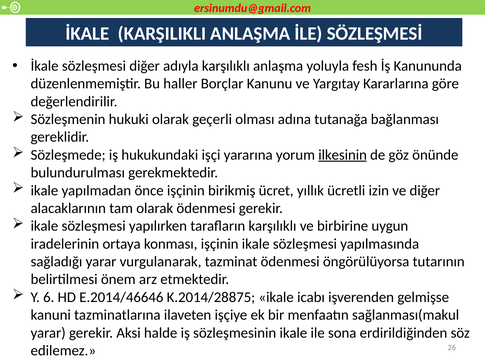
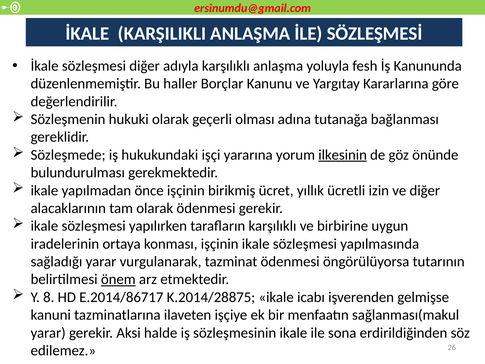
önem underline: none -> present (118, 279)
6: 6 -> 8 (49, 297)
E.2014/46646: E.2014/46646 -> E.2014/86717 (121, 297)
